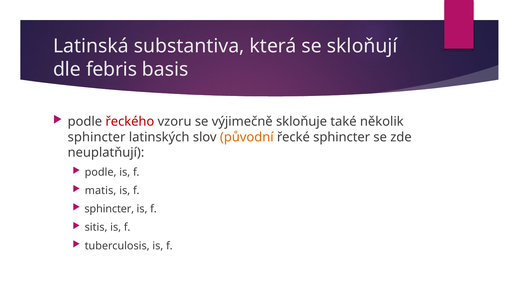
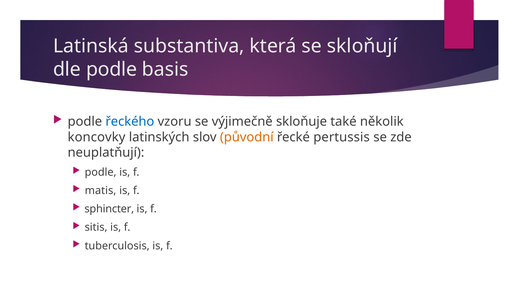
dle febris: febris -> podle (112, 70)
řeckého colour: red -> blue (130, 121)
sphincter: sphincter -> koncovky (97, 137)
řecké sphincter: sphincter -> pertussis (342, 137)
